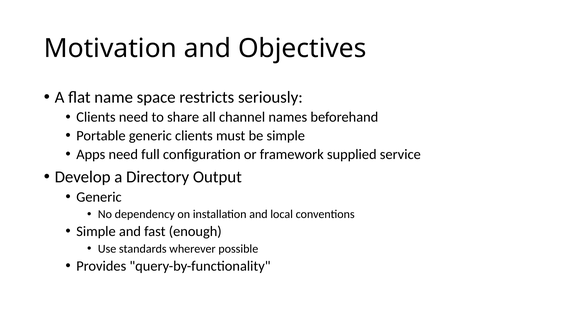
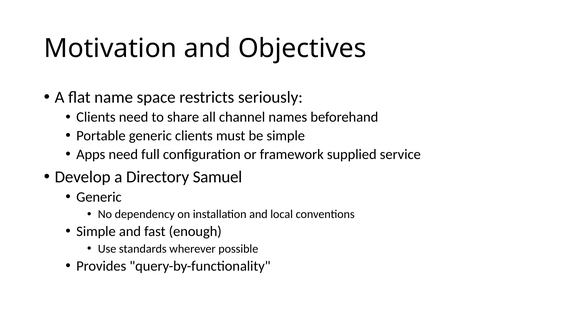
Output: Output -> Samuel (217, 177)
